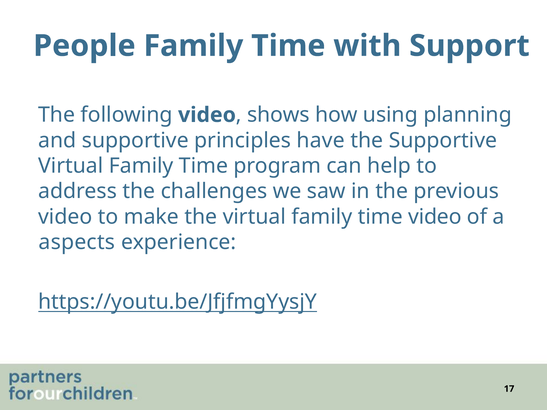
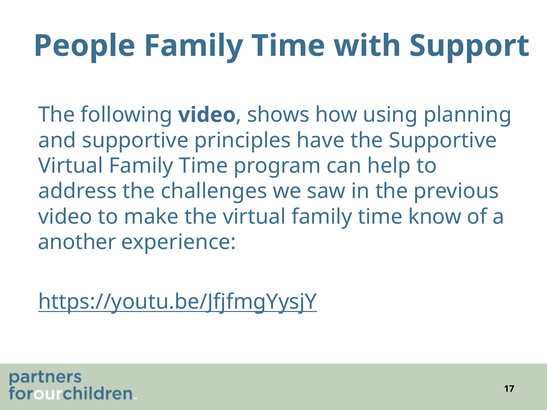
time video: video -> know (435, 217)
aspects: aspects -> another (77, 242)
